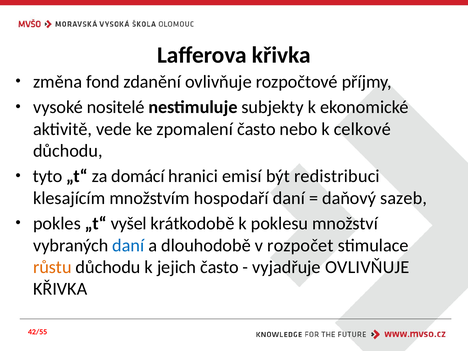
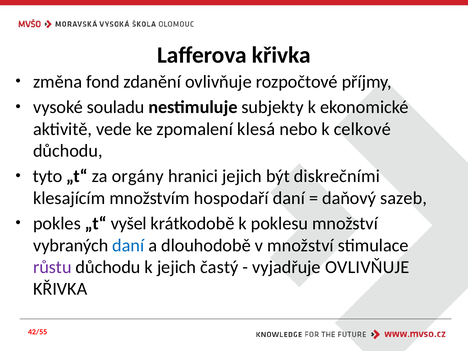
nositelé: nositelé -> souladu (116, 107)
zpomalení často: často -> klesá (256, 129)
domácí: domácí -> orgány (138, 176)
hranici emisí: emisí -> jejich (242, 176)
redistribuci: redistribuci -> diskrečními (337, 176)
v rozpočet: rozpočet -> množství (300, 245)
růstu colour: orange -> purple (52, 267)
jejich často: často -> častý (219, 267)
